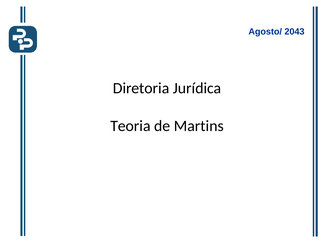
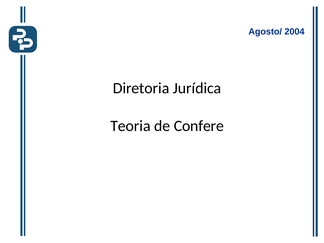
2043: 2043 -> 2004 (294, 32)
Martins: Martins -> Confere (199, 126)
